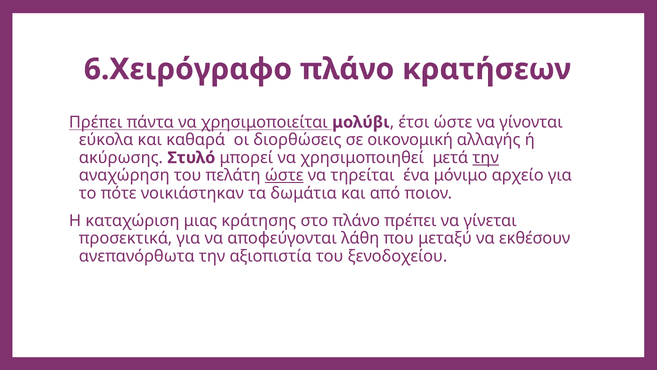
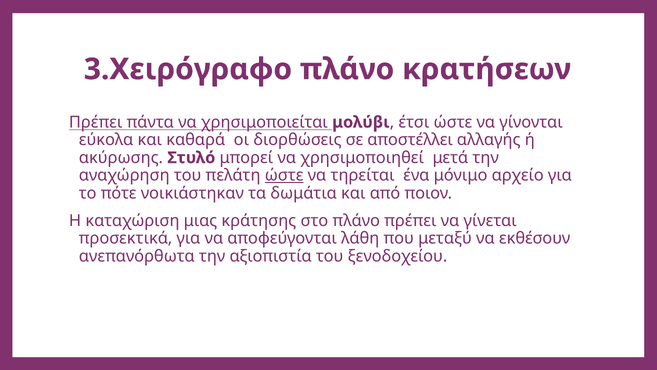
6.Χειρόγραφο: 6.Χειρόγραφο -> 3.Χειρόγραφο (188, 69)
οικονομική: οικονομική -> αποστέλλει (410, 140)
την underline: present -> none (486, 158)
